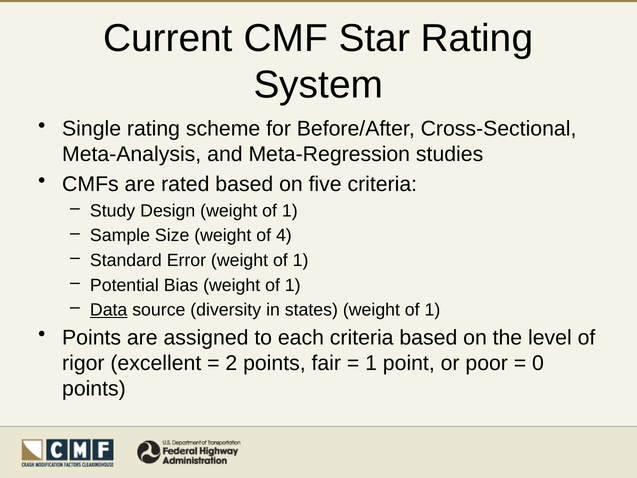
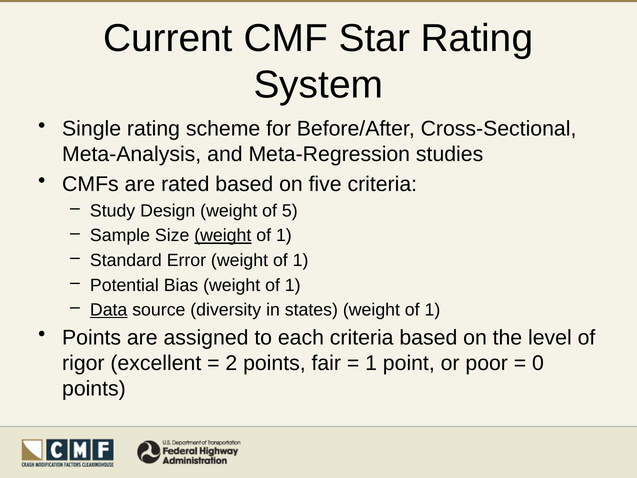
Design weight of 1: 1 -> 5 (290, 211)
weight underline: none -> present (223, 236)
4: 4 -> 1 (284, 236)
